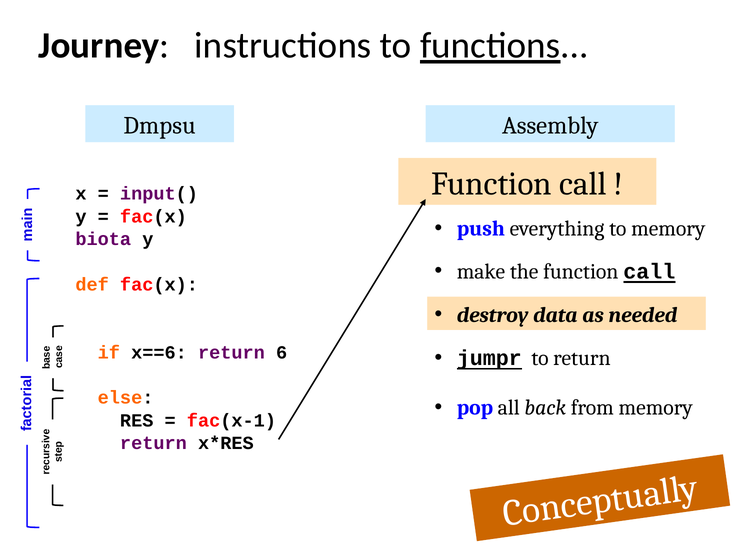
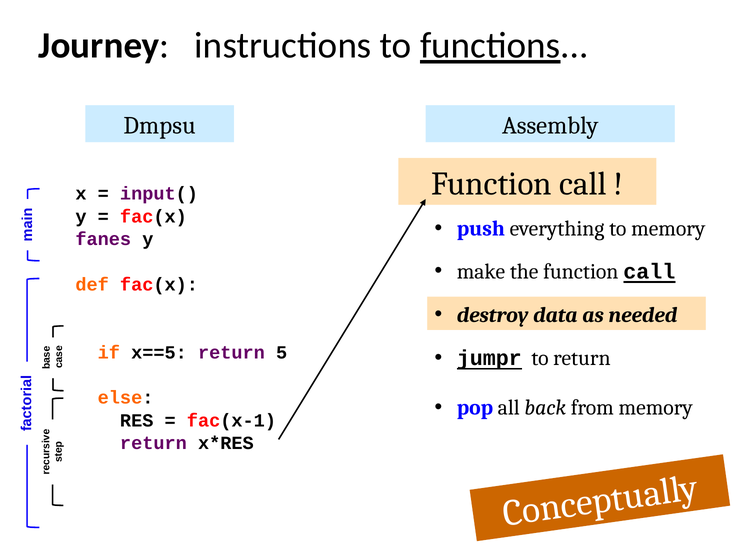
biota: biota -> fanes (103, 239)
x==6: x==6 -> x==5 (159, 353)
6: 6 -> 5 (282, 353)
